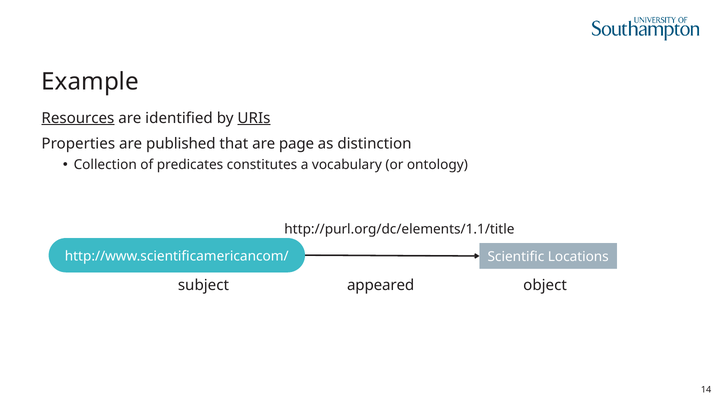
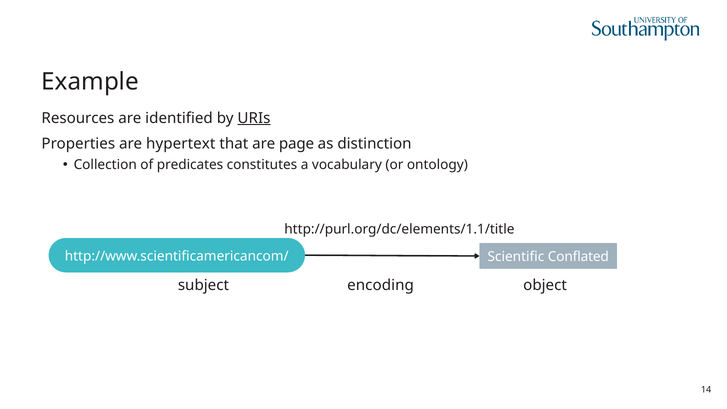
Resources underline: present -> none (78, 118)
published: published -> hypertext (181, 144)
Locations: Locations -> Conflated (578, 257)
appeared: appeared -> encoding (381, 285)
